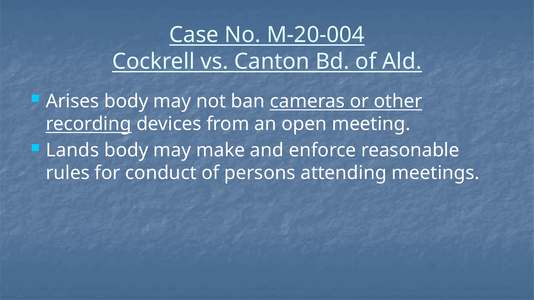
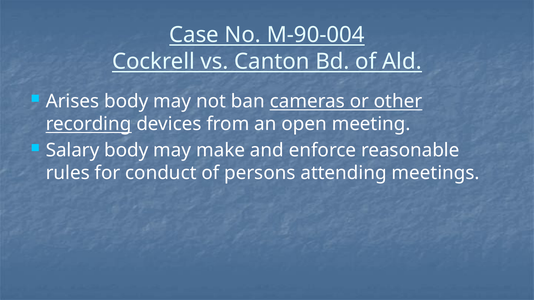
M-20-004: M-20-004 -> M-90-004 (316, 35)
Lands: Lands -> Salary (73, 151)
